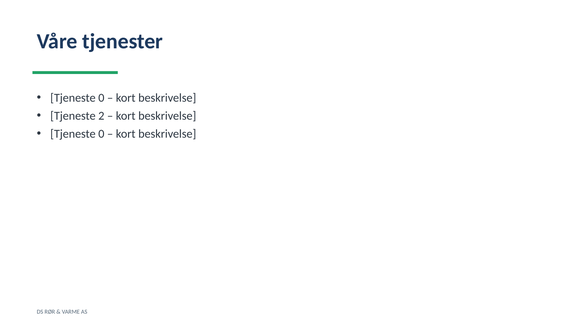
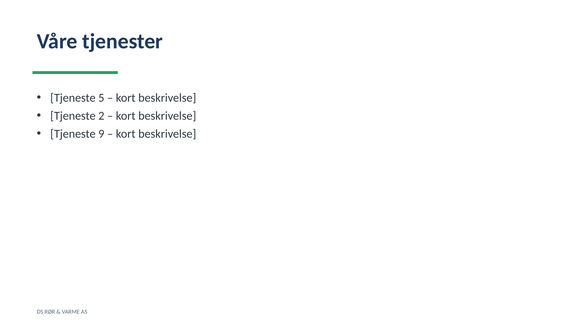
0: 0 -> 5 (101, 98)
0: 0 -> 9 (101, 134)
